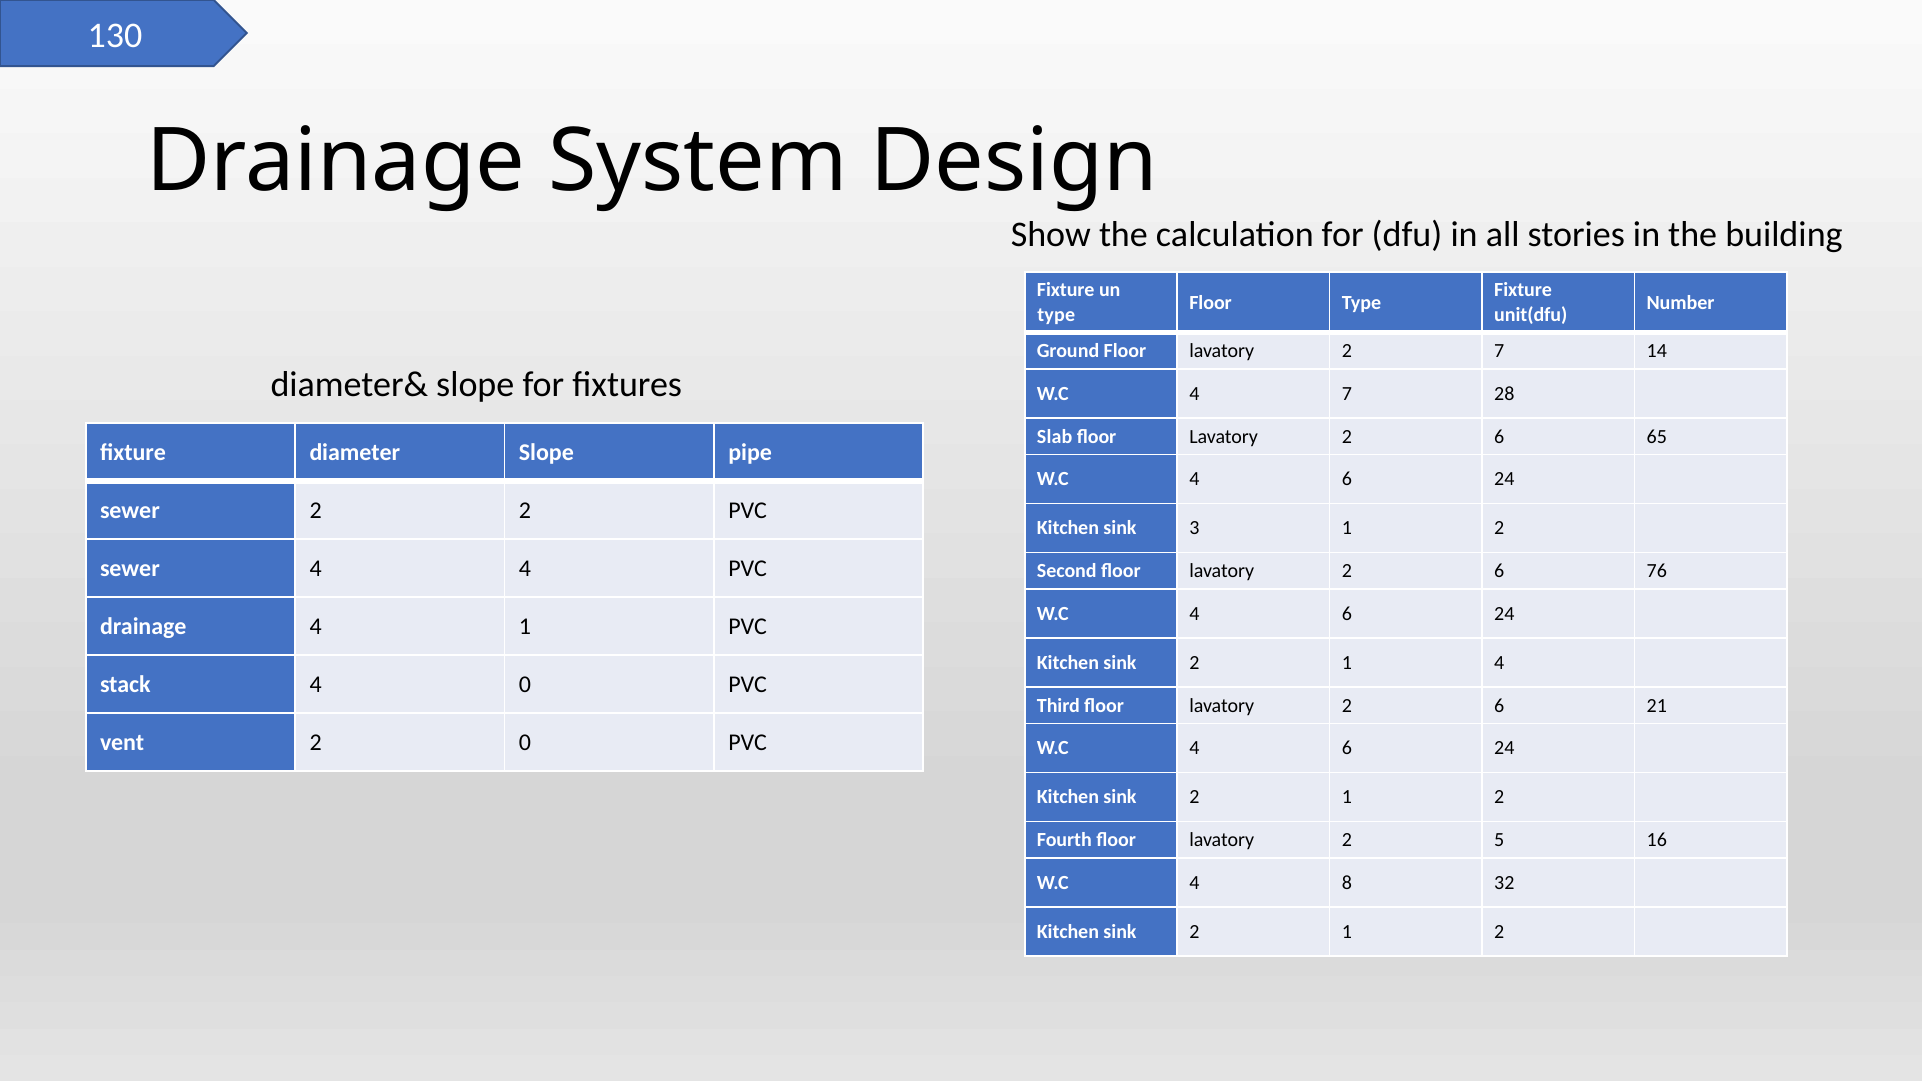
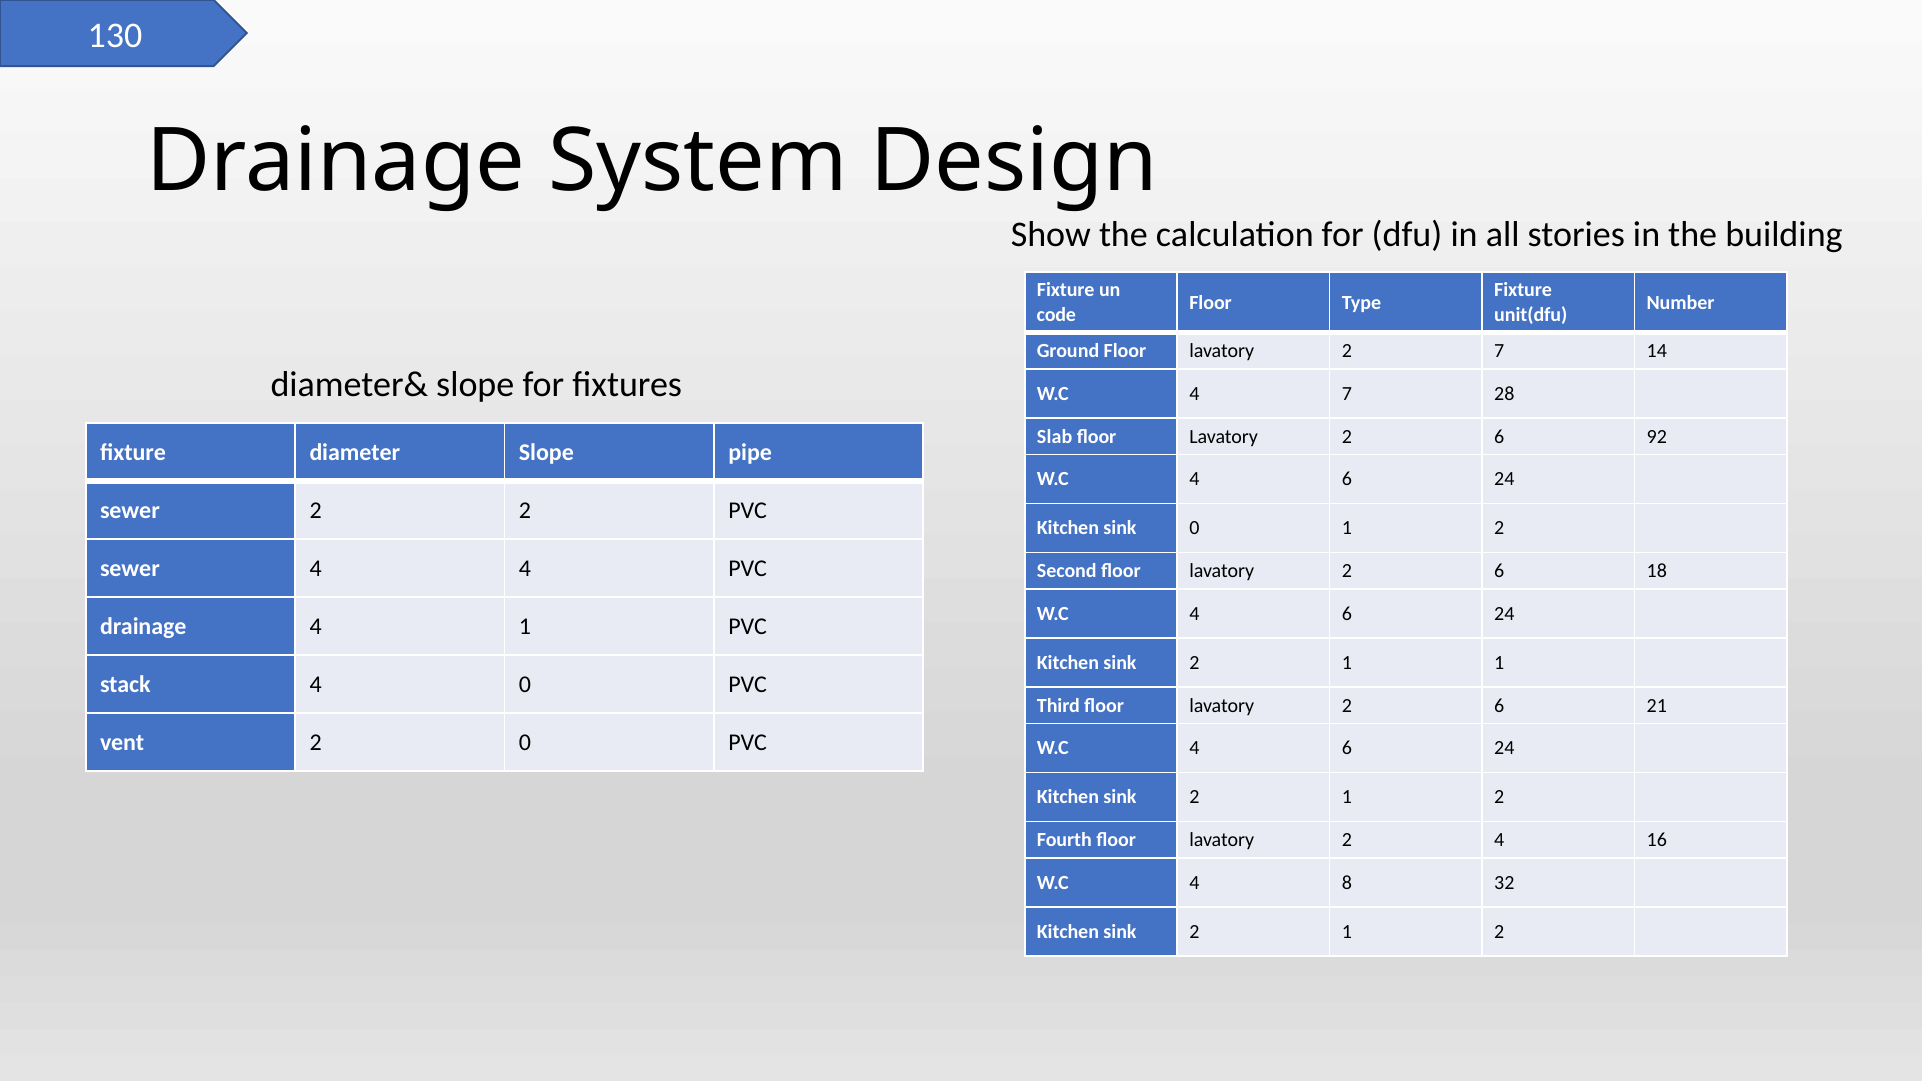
type: type -> code (1056, 315)
65: 65 -> 92 (1657, 437)
sink 3: 3 -> 0 (1194, 528)
76: 76 -> 18 (1657, 571)
1 4: 4 -> 1 (1499, 663)
2 5: 5 -> 4 (1499, 840)
